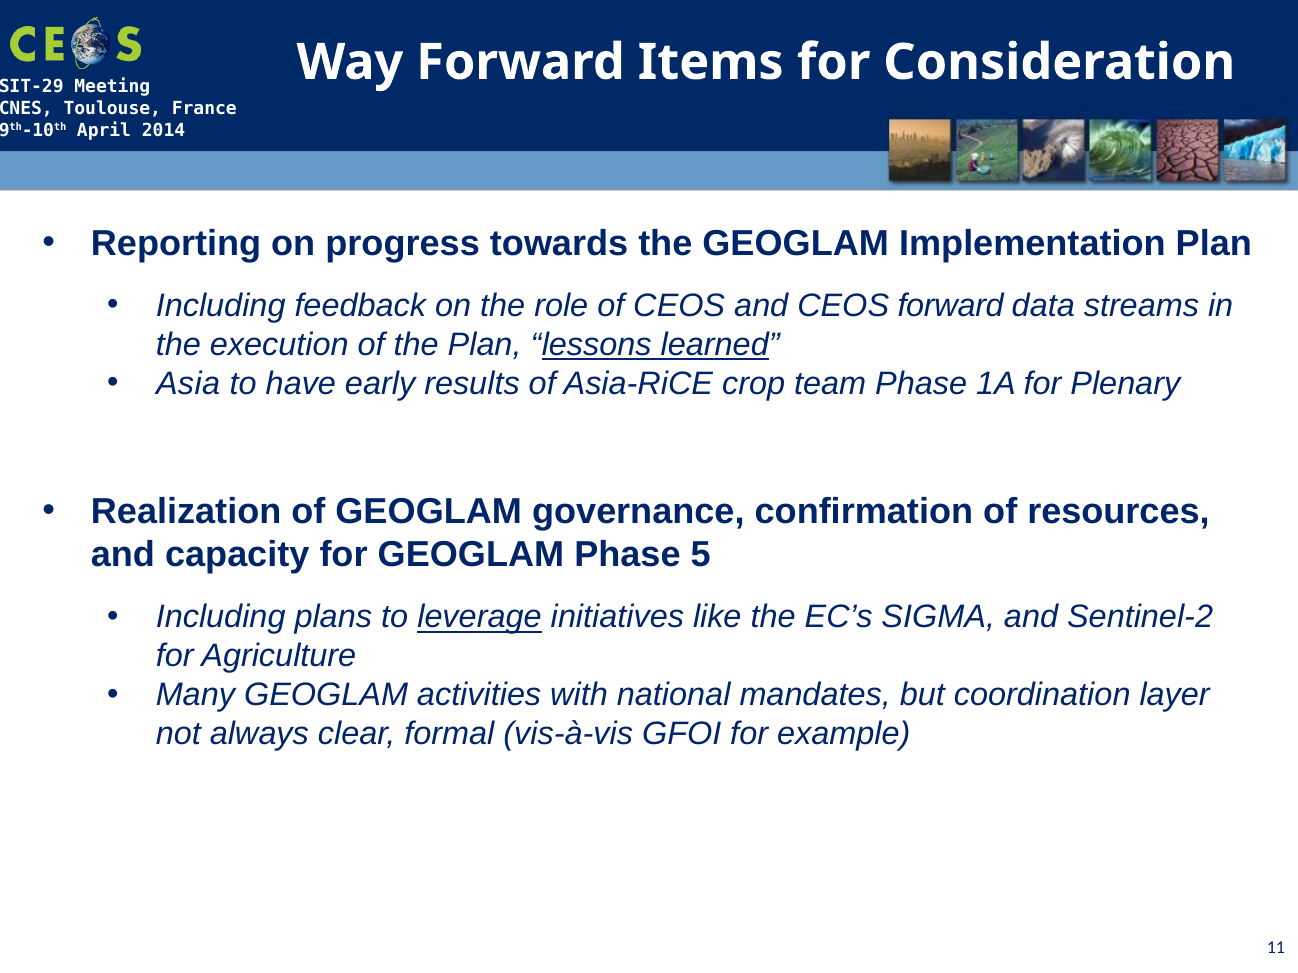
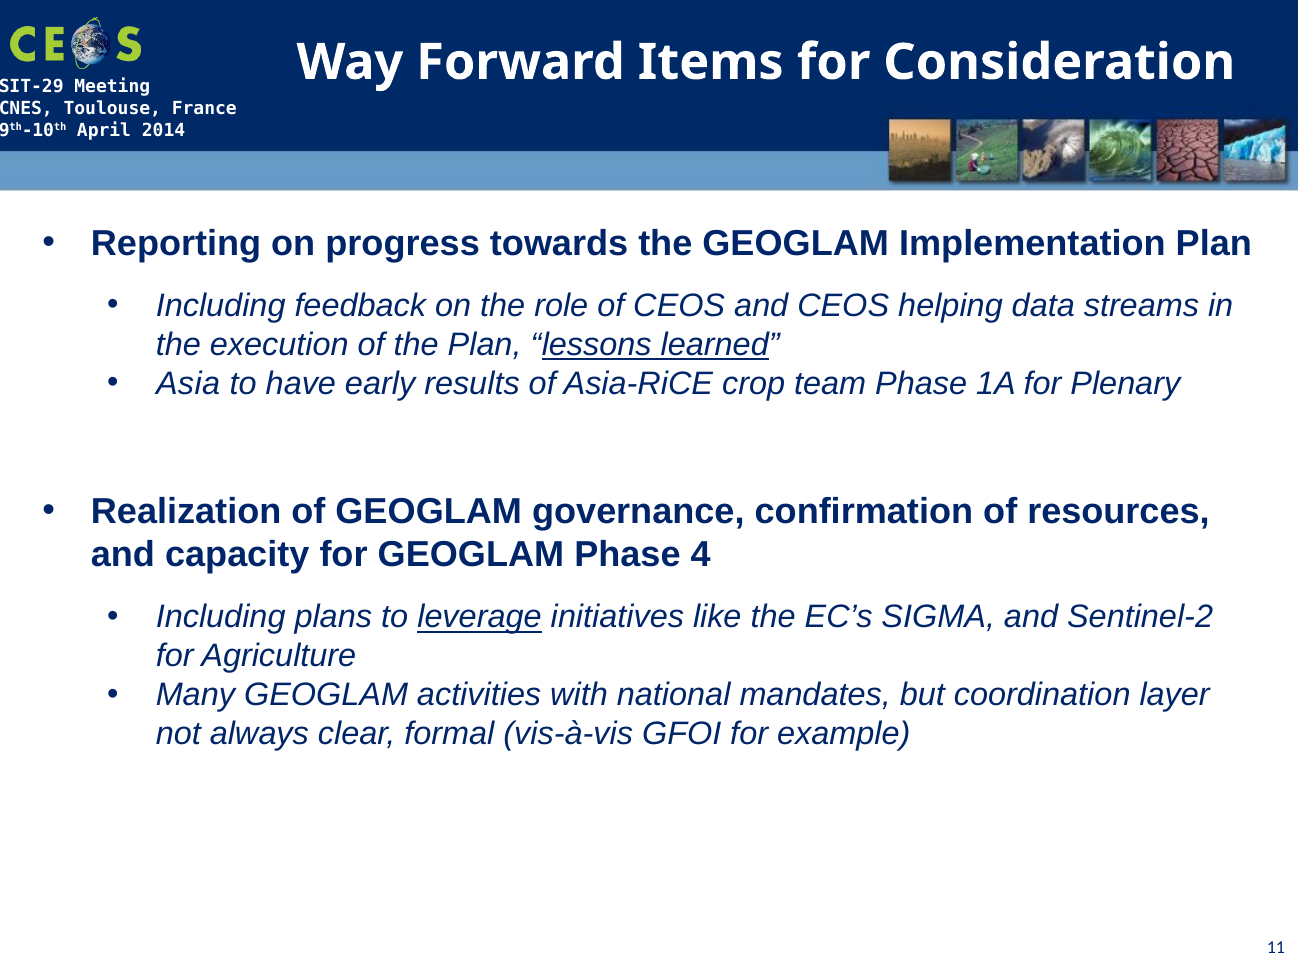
CEOS forward: forward -> helping (951, 306)
5: 5 -> 4 (701, 555)
